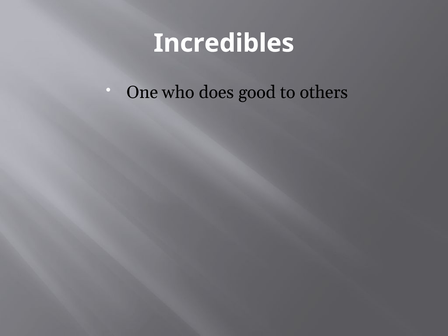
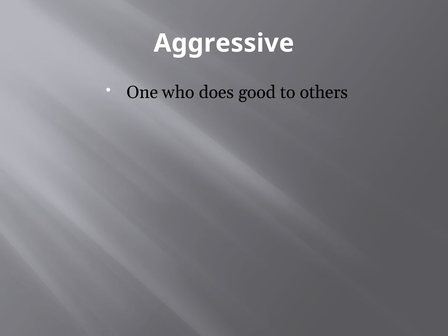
Incredibles: Incredibles -> Aggressive (224, 43)
